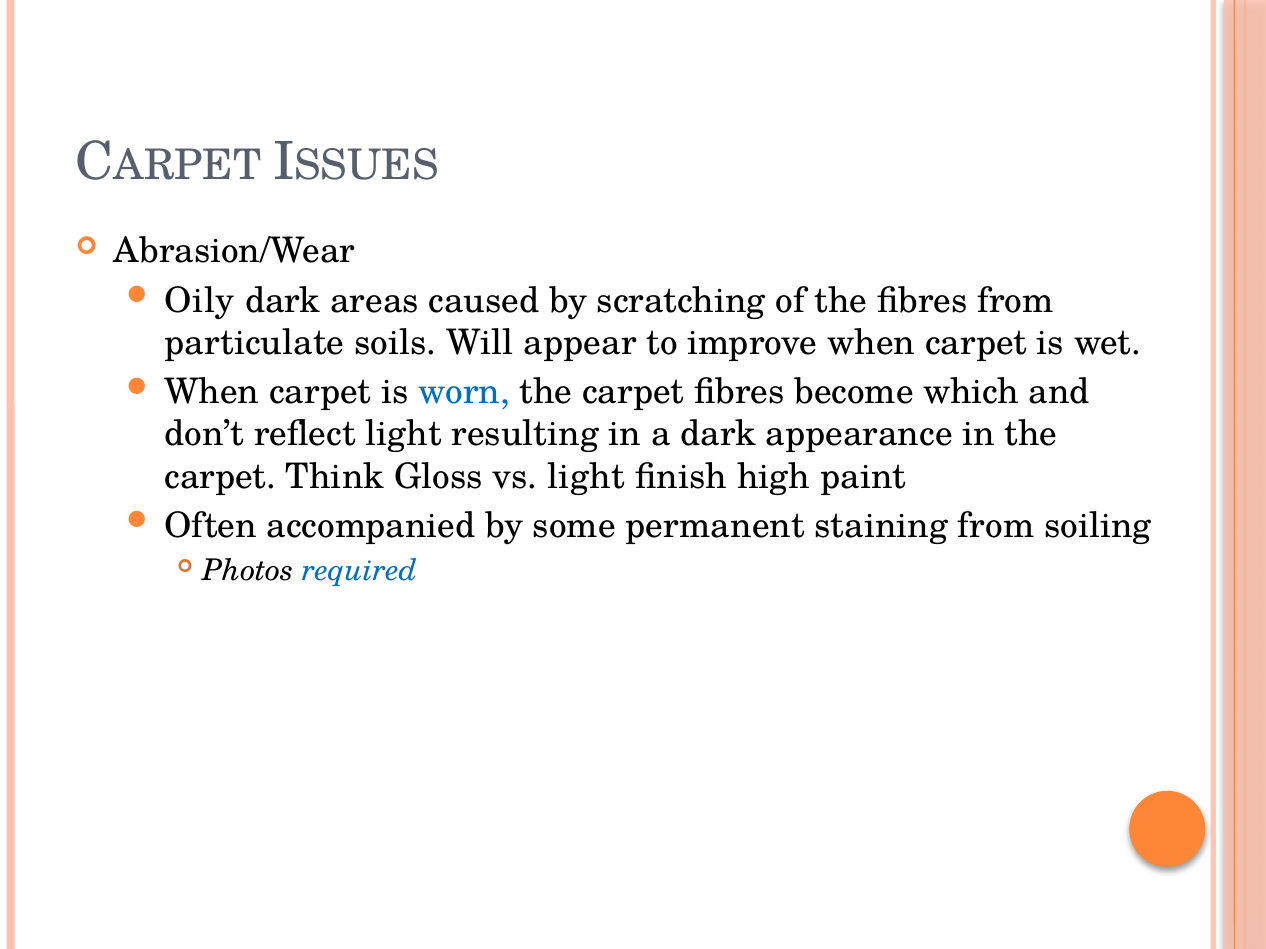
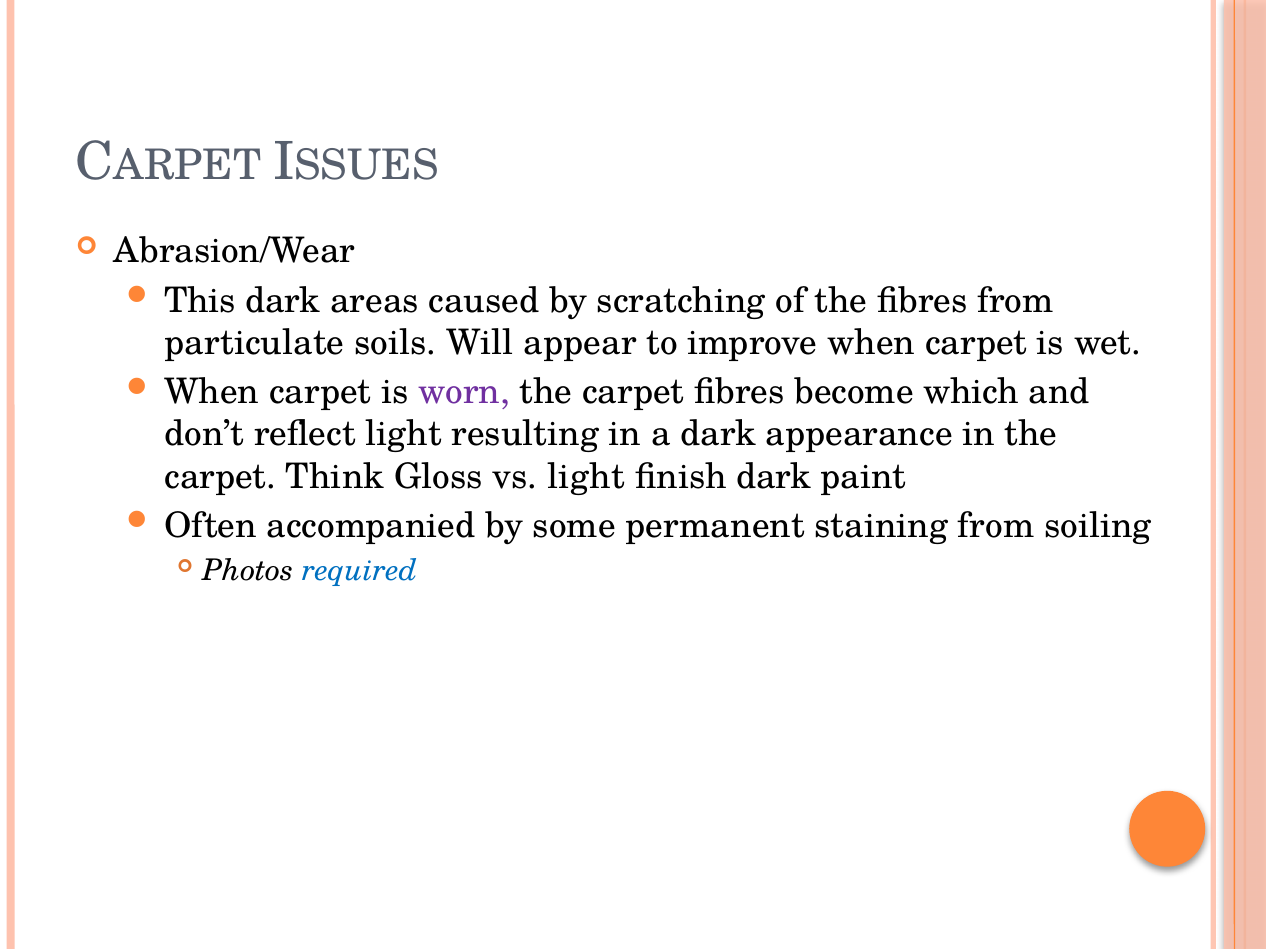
Oily: Oily -> This (200, 301)
worn colour: blue -> purple (464, 392)
finish high: high -> dark (774, 477)
